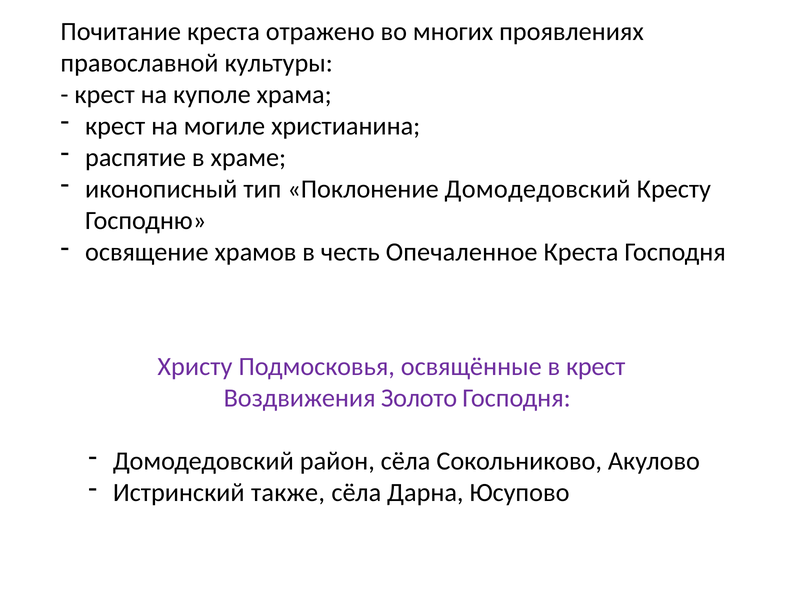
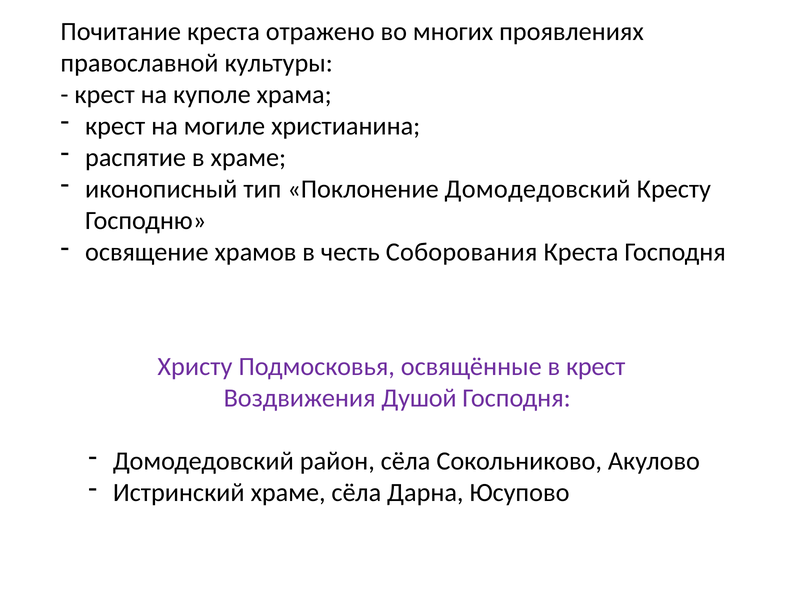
Опечаленное: Опечаленное -> Соборования (462, 252)
Золото: Золото -> Душой (419, 398)
Истринский также: также -> храме (288, 493)
